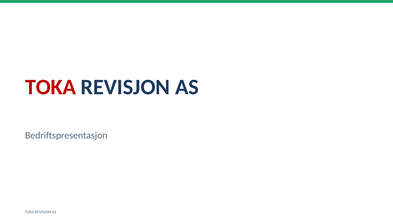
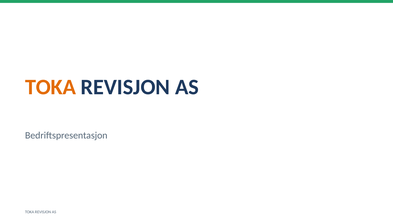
TOKA colour: red -> orange (50, 87)
